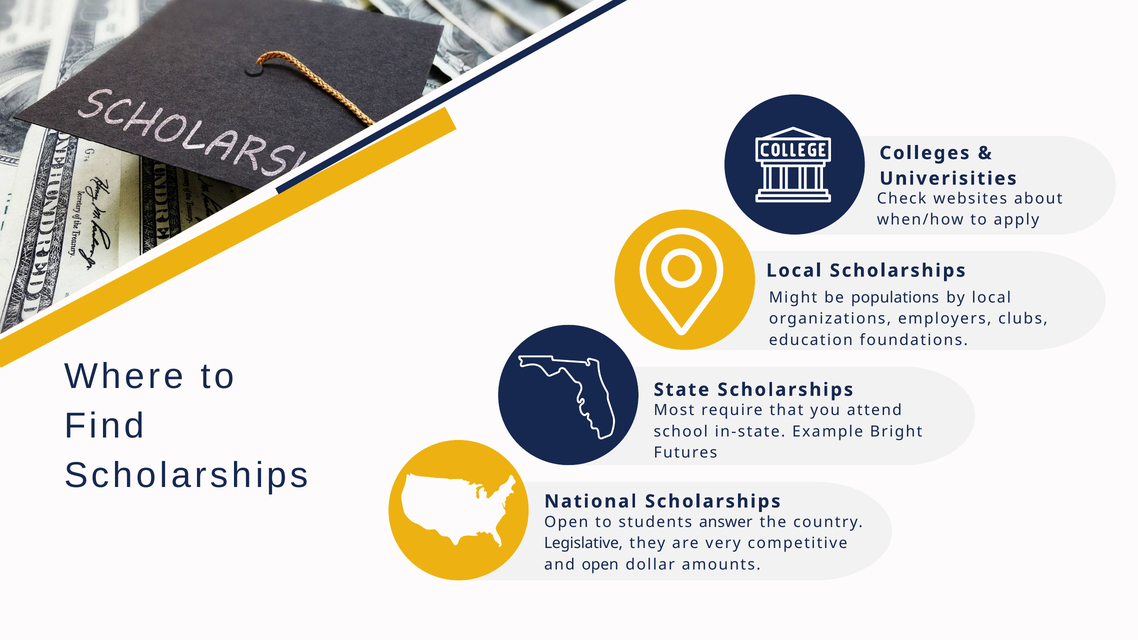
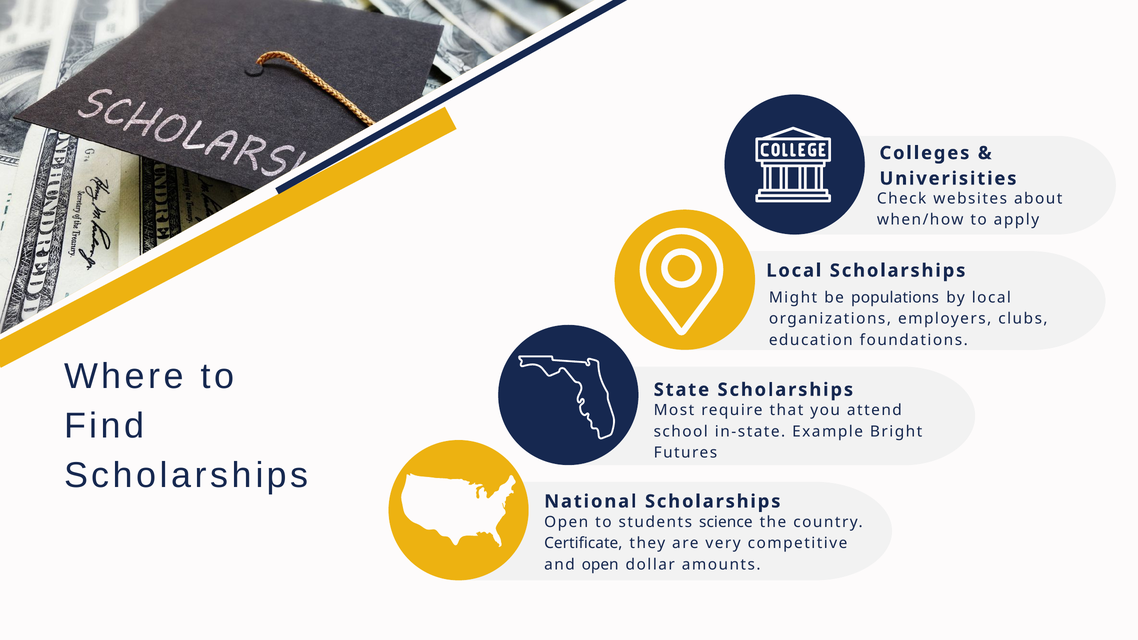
answer: answer -> science (726, 522)
Legislative: Legislative -> Certificate (583, 543)
